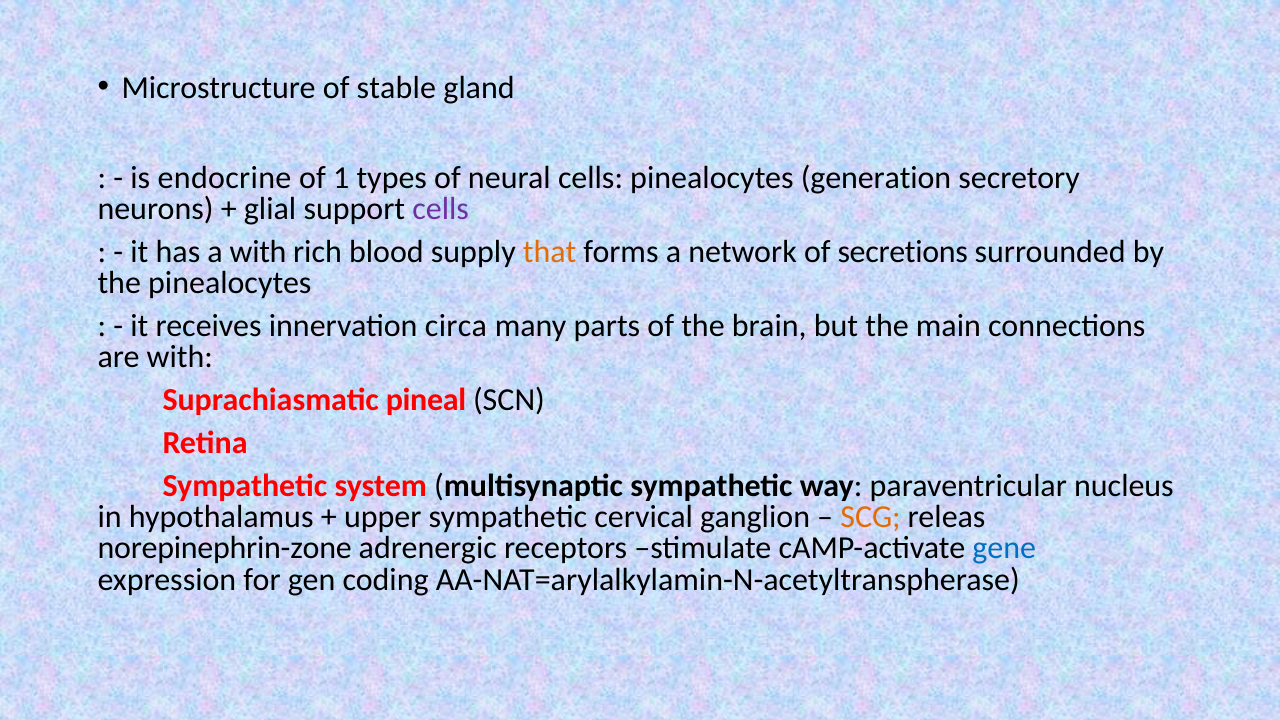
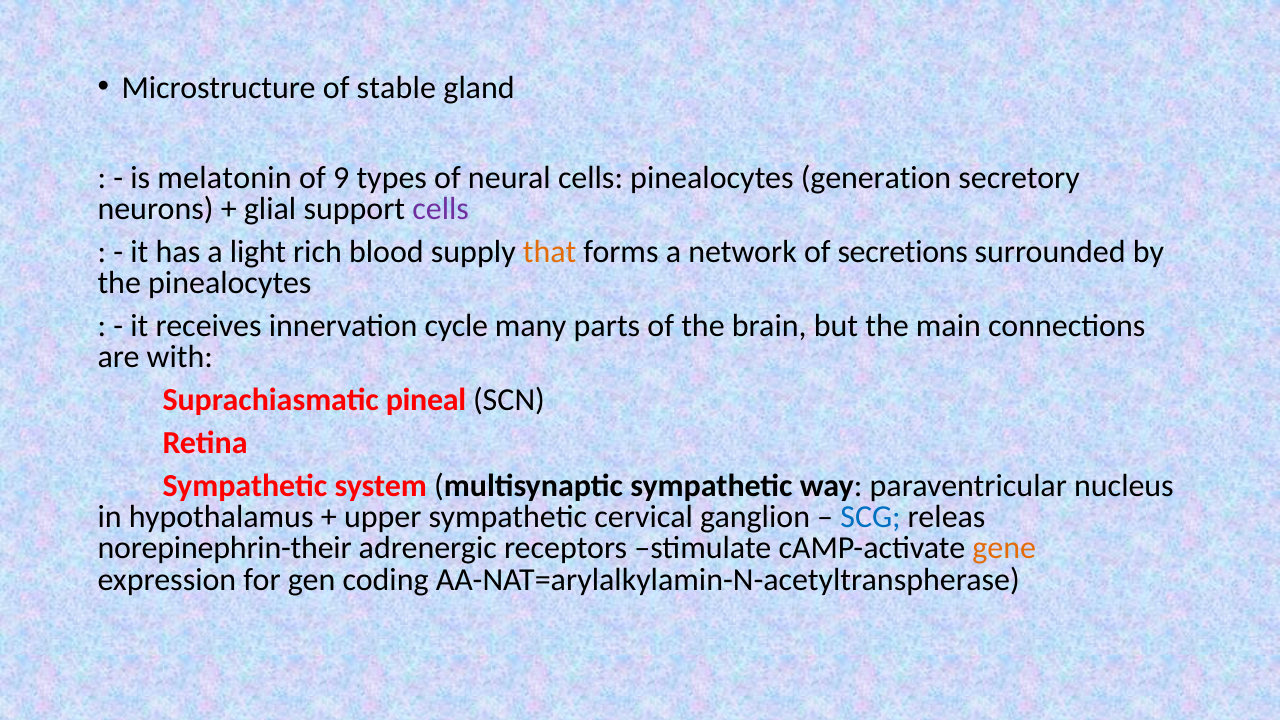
endocrine: endocrine -> melatonin (225, 177)
1: 1 -> 9 (341, 177)
a with: with -> light (258, 252)
circa: circa -> cycle (456, 326)
SCG colour: orange -> blue (871, 517)
norepinephrin-zone: norepinephrin-zone -> norepinephrin-their (225, 548)
gene colour: blue -> orange (1004, 548)
